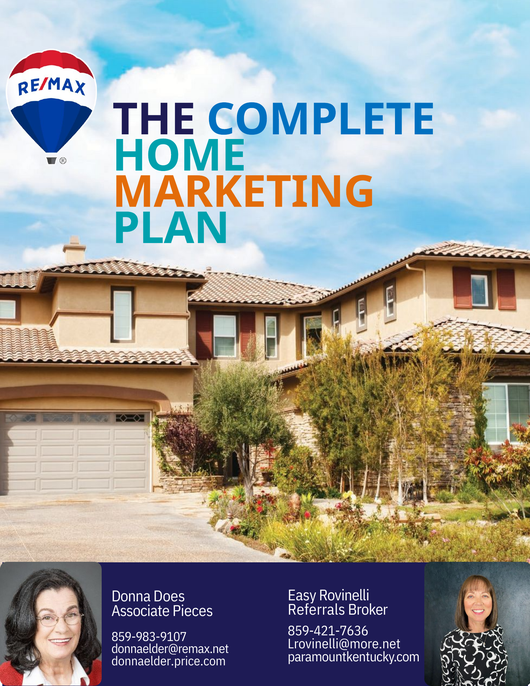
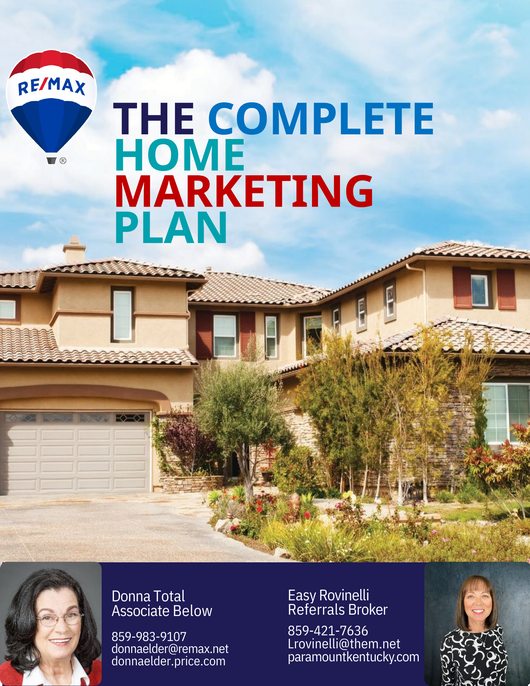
MARKETING colour: orange -> red (244, 192)
Does: Does -> Total (169, 596)
Pieces: Pieces -> Below (193, 611)
Lrovinelli@more.net: Lrovinelli@more.net -> Lrovinelli@them.net (344, 644)
